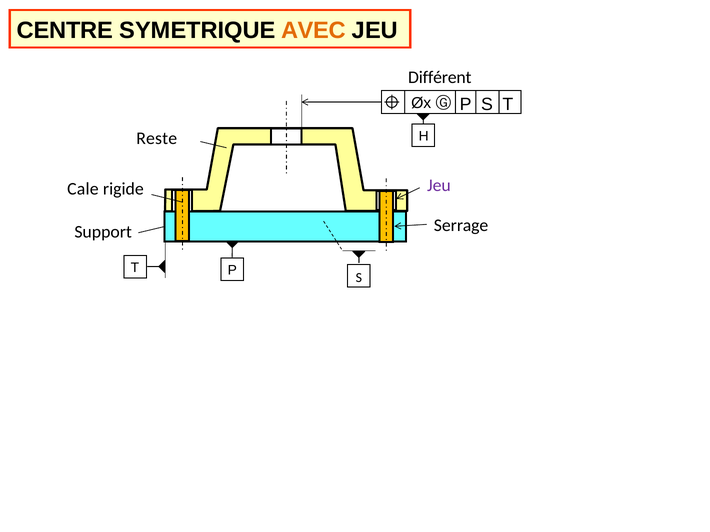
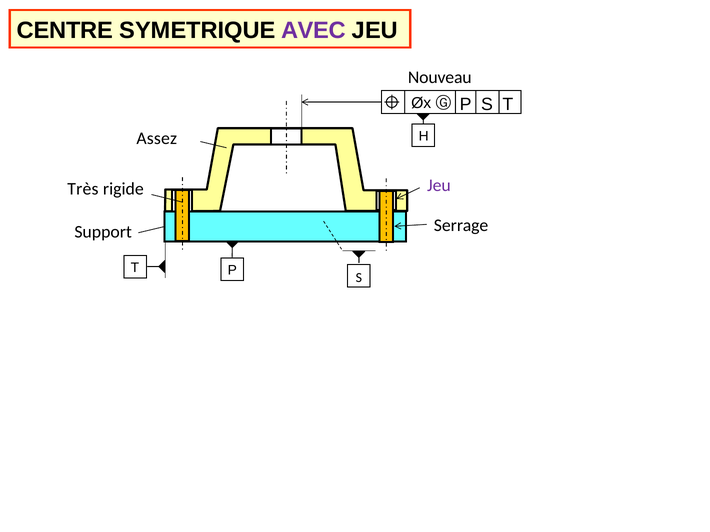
AVEC colour: orange -> purple (314, 30)
Différent: Différent -> Nouveau (440, 77)
Reste: Reste -> Assez (157, 138)
Cale: Cale -> Très (83, 189)
